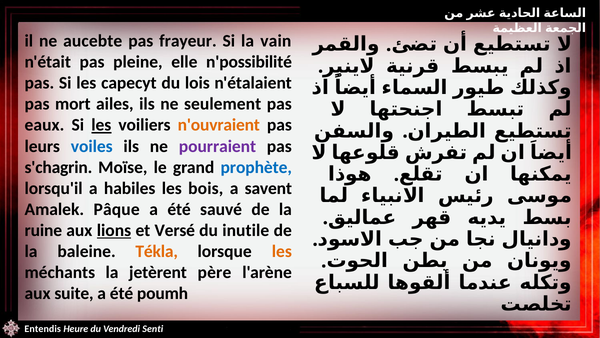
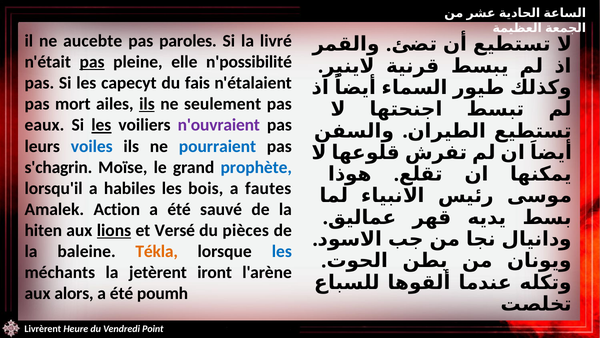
frayeur: frayeur -> paroles (188, 41)
vain: vain -> livré (276, 41)
pas underline: none -> present (92, 62)
lois: lois -> fais (197, 83)
ils underline: none -> present (147, 104)
n'ouvraient colour: orange -> purple (219, 125)
pourraient colour: purple -> blue (217, 146)
savent: savent -> fautes (268, 188)
Pâque: Pâque -> Action (117, 209)
ruine: ruine -> hiten (43, 230)
inutile: inutile -> pièces (246, 230)
les colour: orange -> blue (282, 251)
père: père -> iront (215, 272)
suite: suite -> alors (74, 293)
Entendis: Entendis -> Livrèrent (43, 328)
Senti: Senti -> Point (153, 328)
